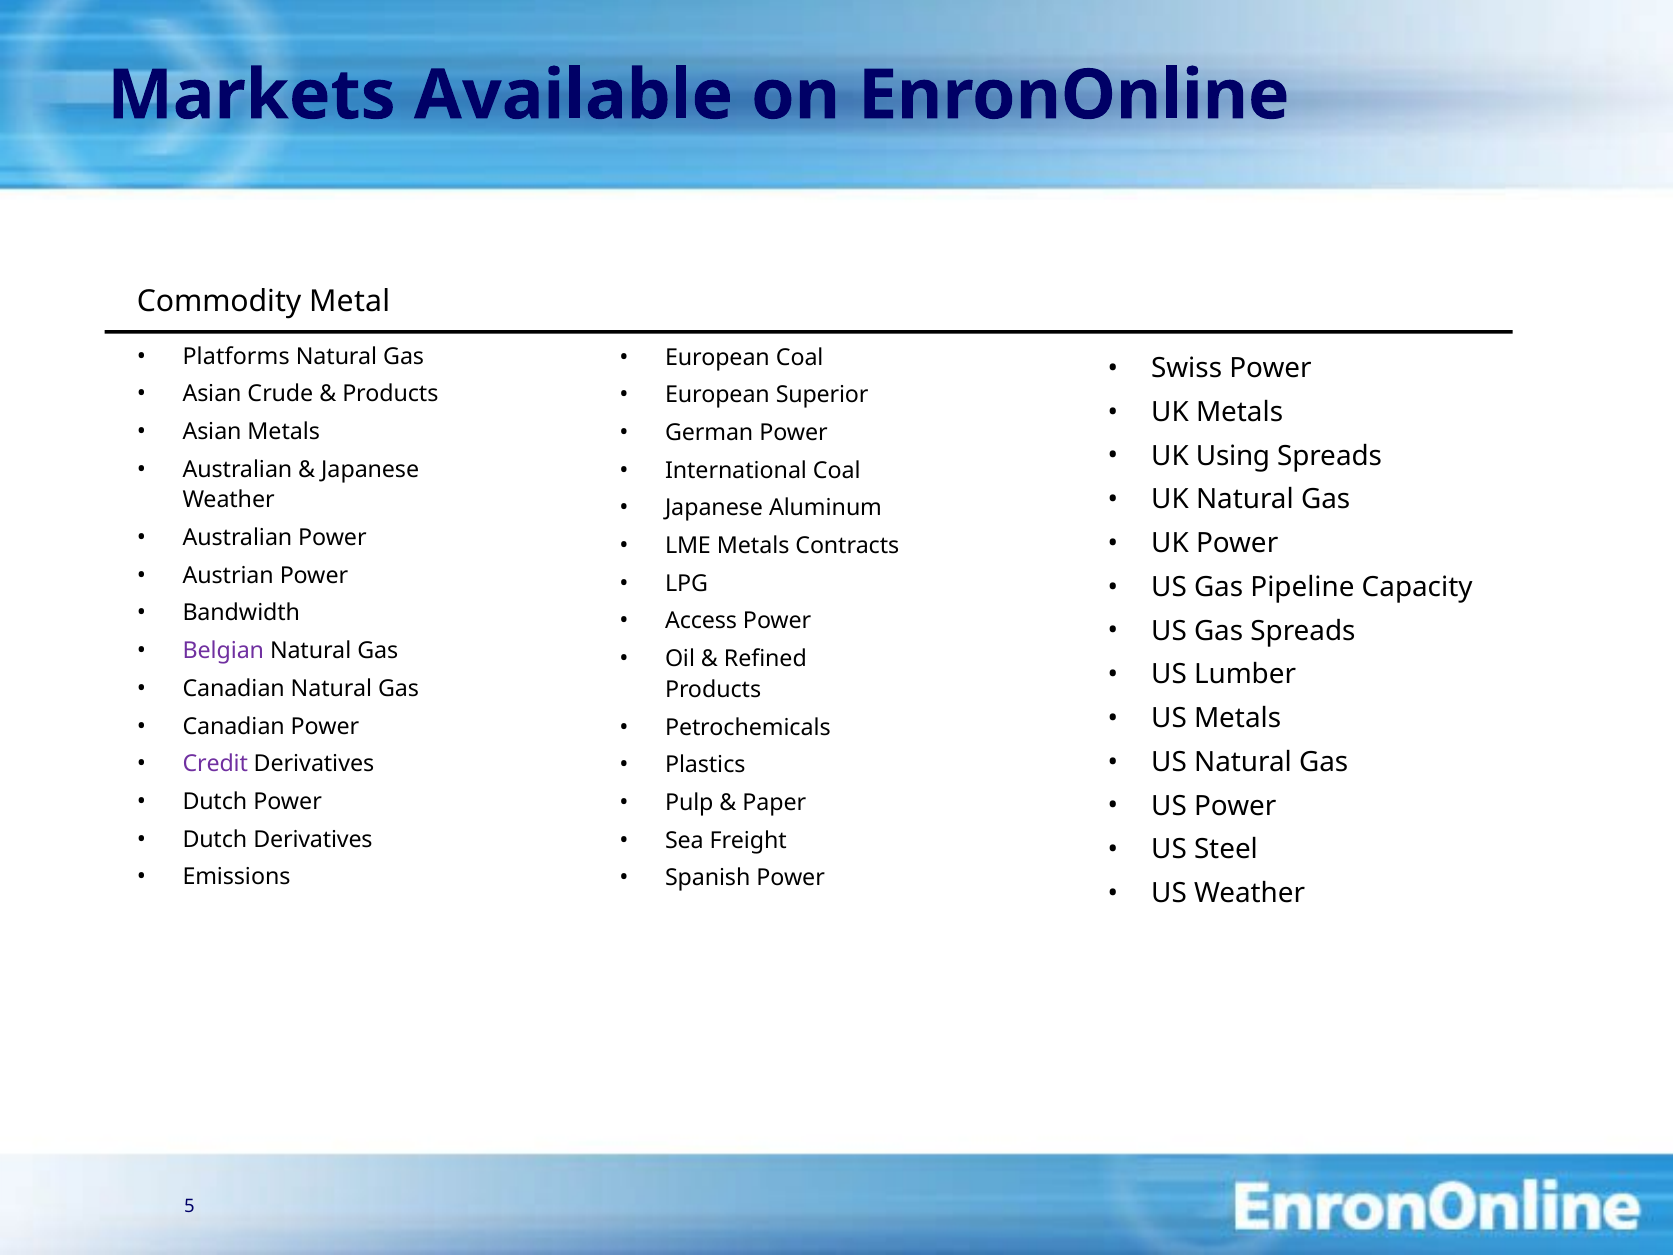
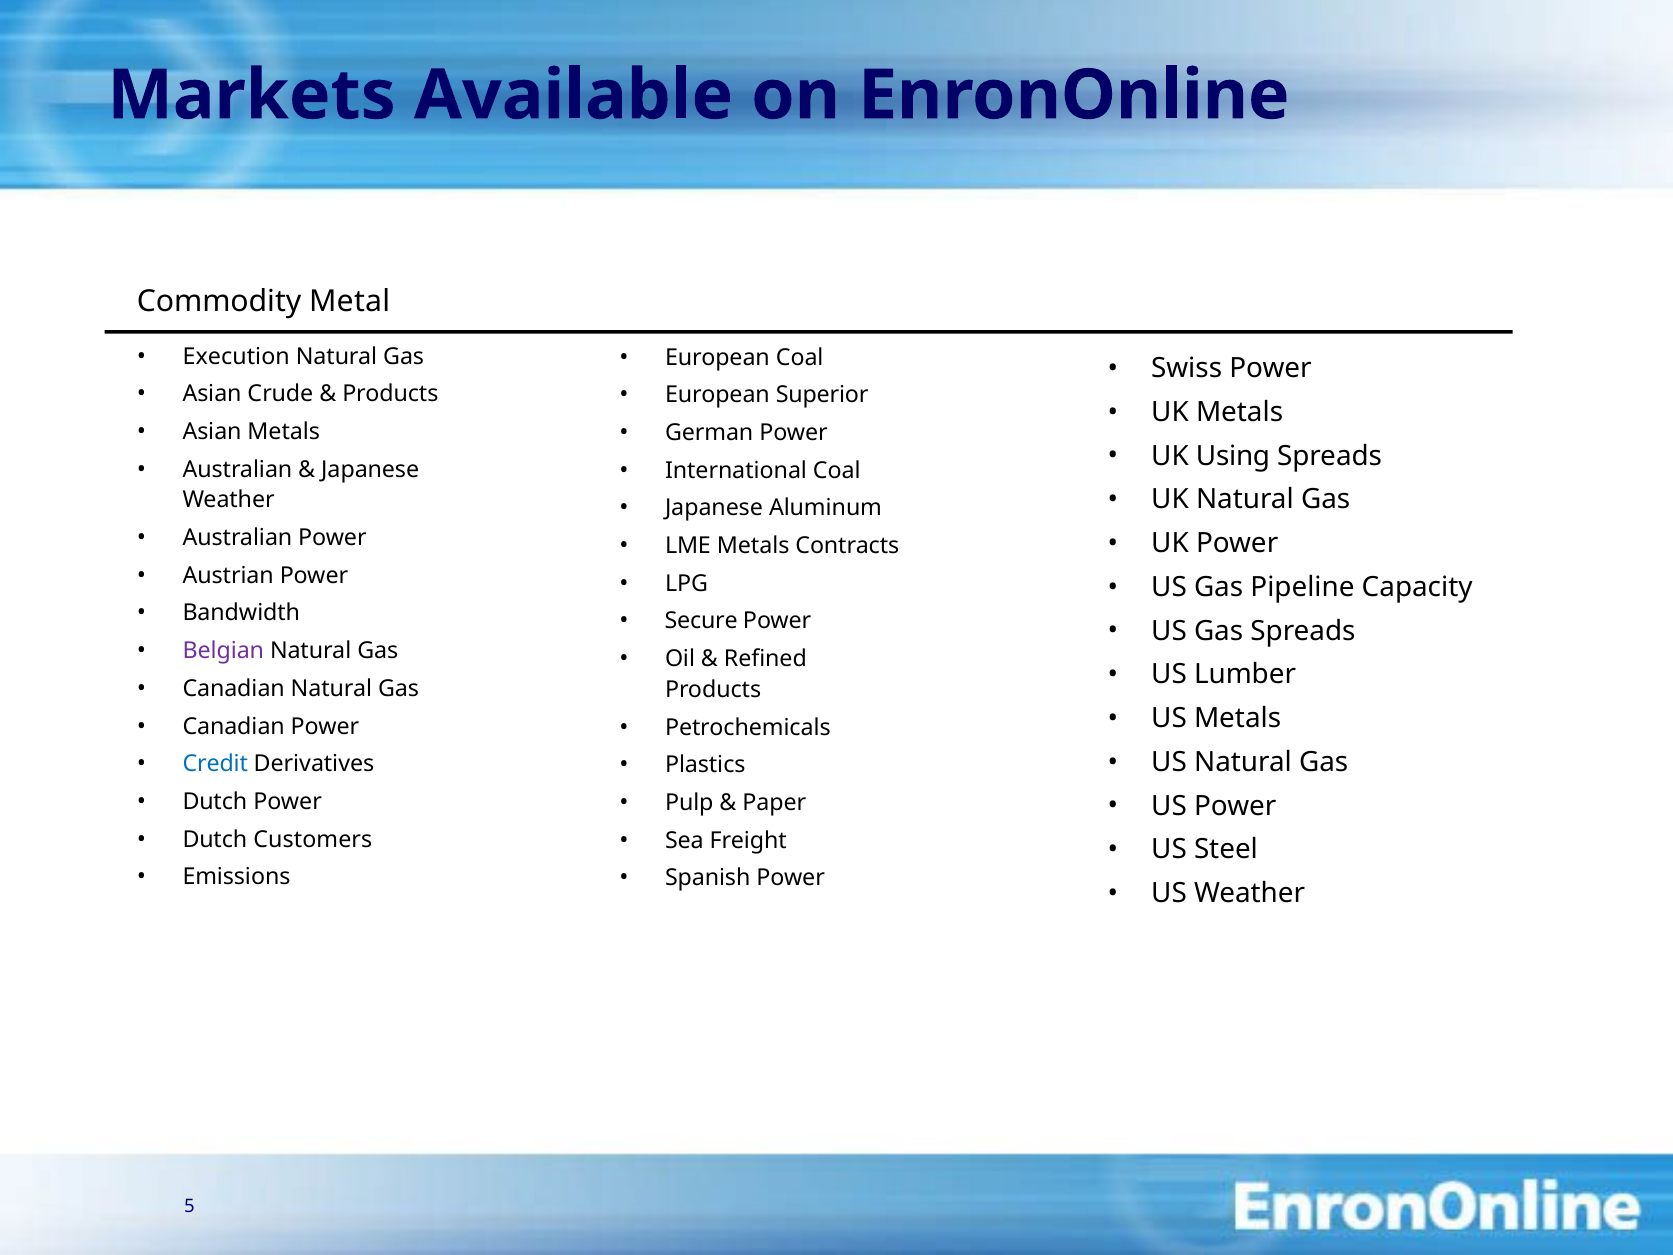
Platforms: Platforms -> Execution (236, 356)
Access: Access -> Secure (701, 621)
Credit colour: purple -> blue (215, 764)
Dutch Derivatives: Derivatives -> Customers (313, 839)
